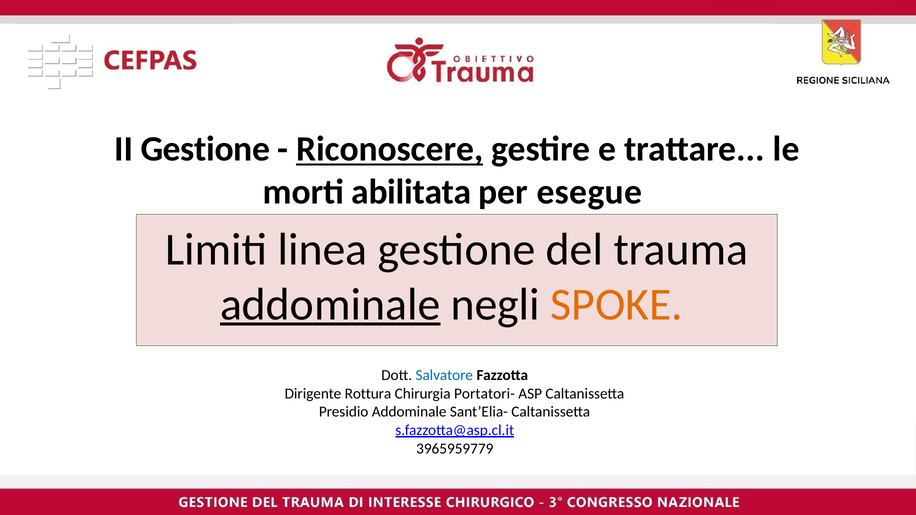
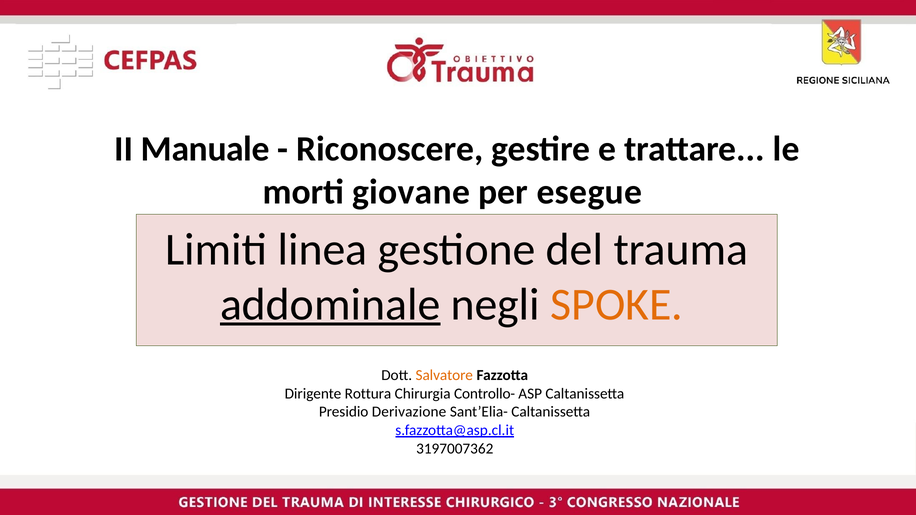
II Gestione: Gestione -> Manuale (205, 149)
Riconoscere underline: present -> none (390, 149)
abilitata: abilitata -> giovane (411, 192)
Salvatore colour: blue -> orange (444, 375)
Portatori-: Portatori- -> Controllo- (485, 394)
Presidio Addominale: Addominale -> Derivazione (409, 412)
3965959779: 3965959779 -> 3197007362 (455, 449)
